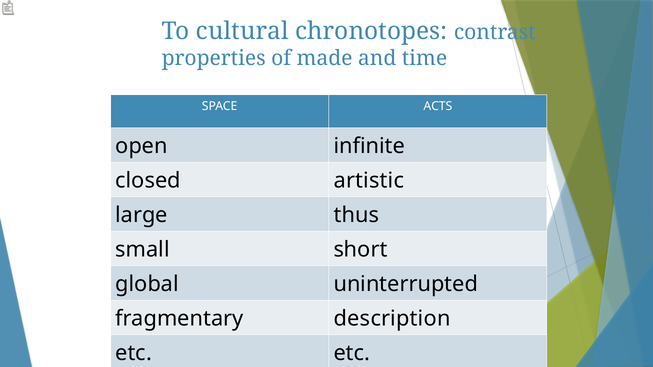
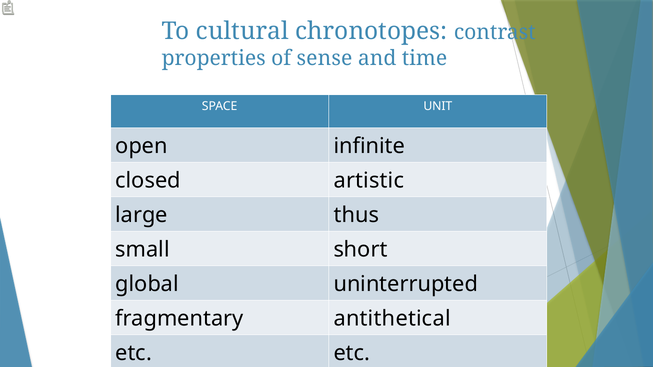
made: made -> sense (324, 58)
ACTS: ACTS -> UNIT (438, 106)
description: description -> antithetical (392, 319)
